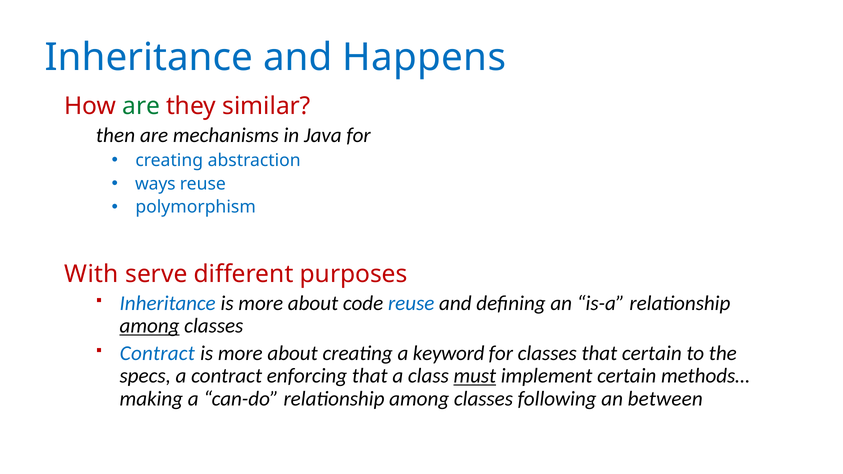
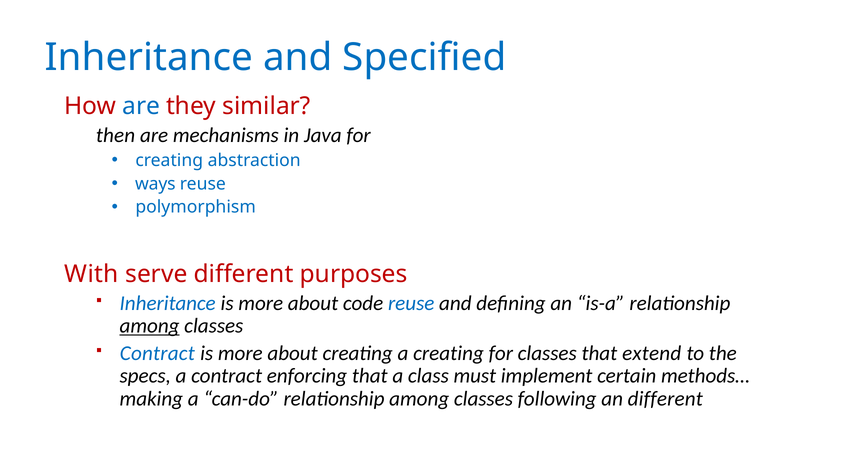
Happens: Happens -> Specified (424, 57)
are colour: green -> blue (141, 106)
a keyword: keyword -> creating (449, 353)
that certain: certain -> extend (652, 353)
must underline: present -> none (475, 376)
an between: between -> different (665, 399)
